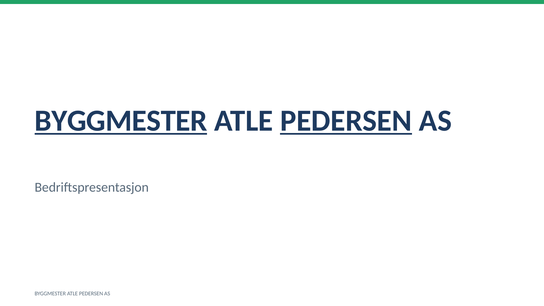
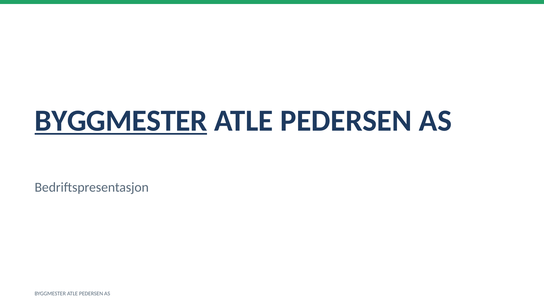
PEDERSEN underline: present -> none (346, 121)
